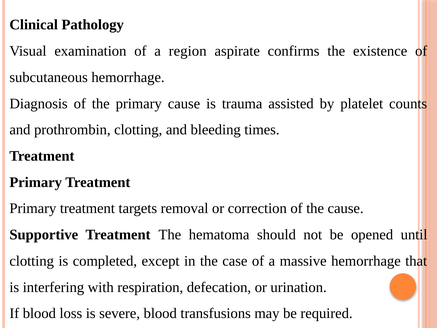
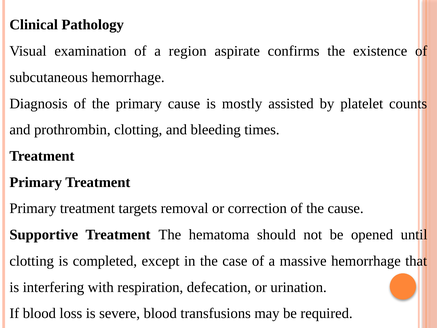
trauma: trauma -> mostly (242, 103)
